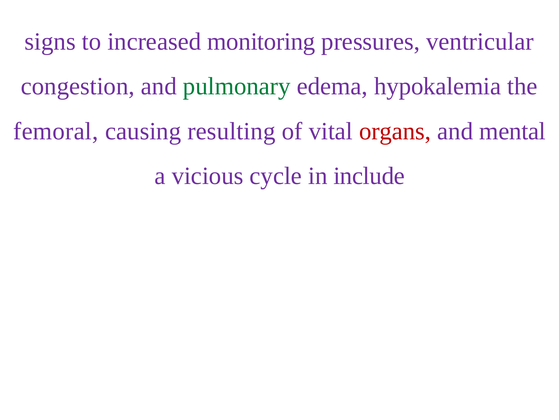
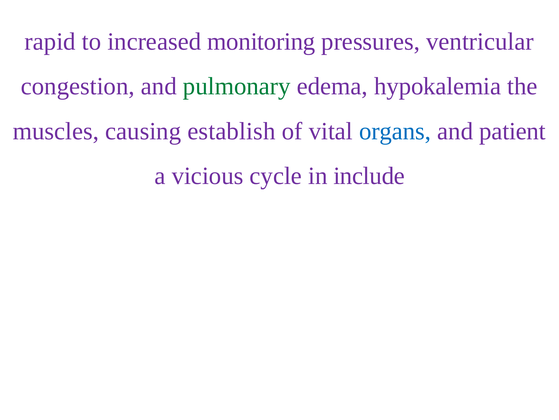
signs: signs -> rapid (50, 41)
femoral: femoral -> muscles (56, 131)
resulting: resulting -> establish (231, 131)
organs colour: red -> blue (395, 131)
mental: mental -> patient (512, 131)
